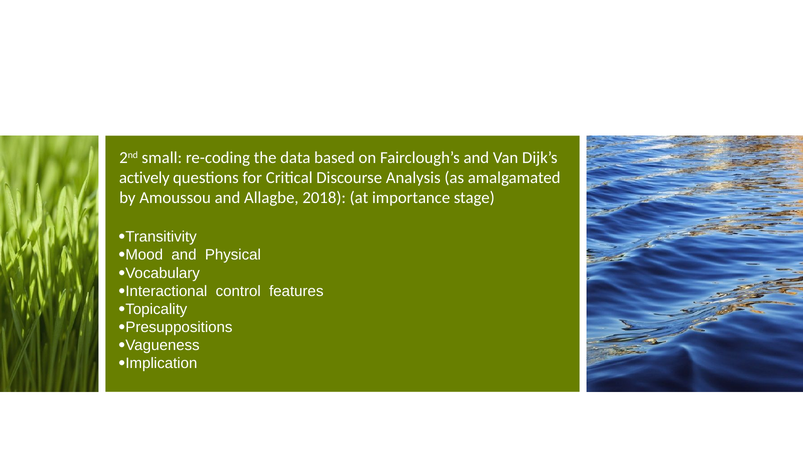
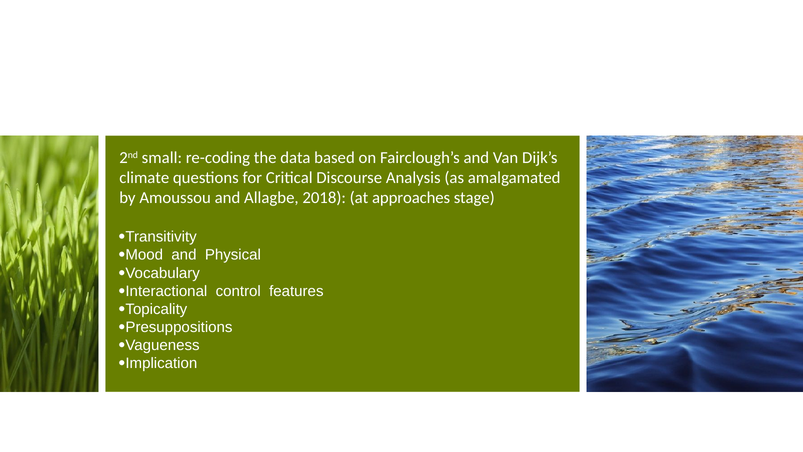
actively: actively -> climate (144, 178)
importance: importance -> approaches (411, 198)
